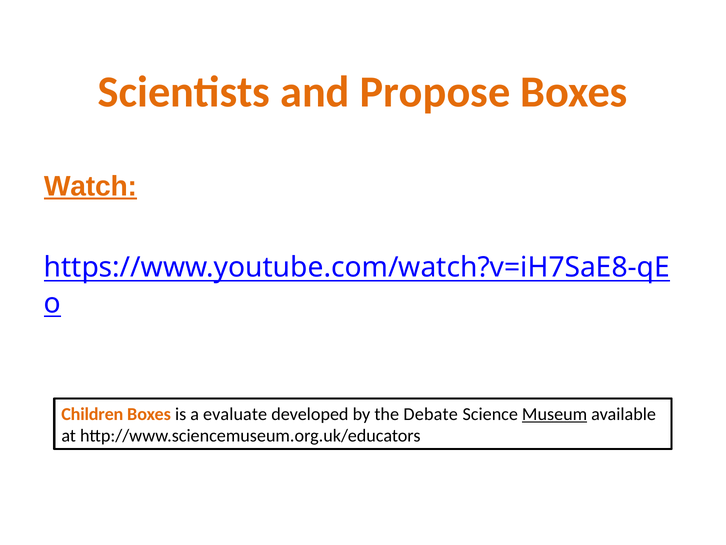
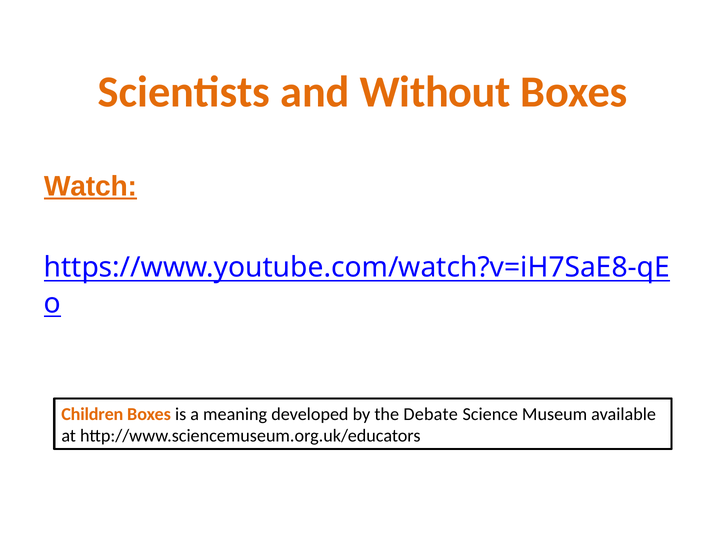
Propose: Propose -> Without (435, 92)
evaluate: evaluate -> meaning (235, 414)
Museum underline: present -> none (555, 414)
